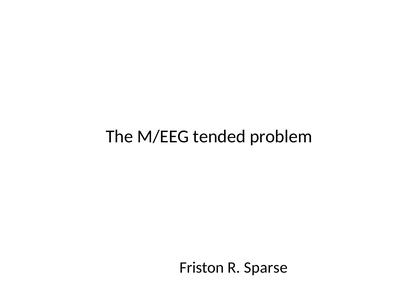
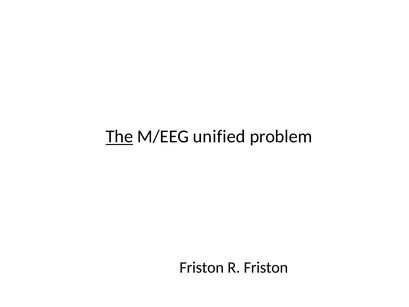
The underline: none -> present (119, 137)
tended: tended -> unified (219, 137)
R Sparse: Sparse -> Friston (266, 267)
